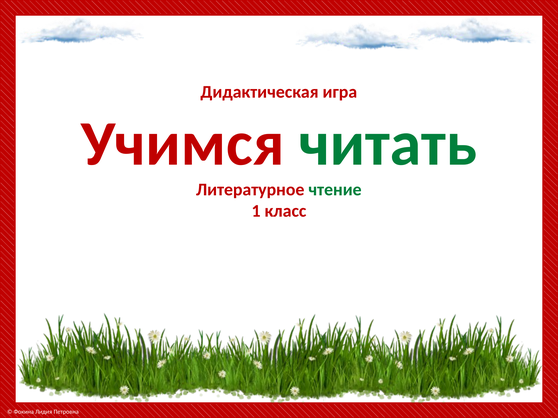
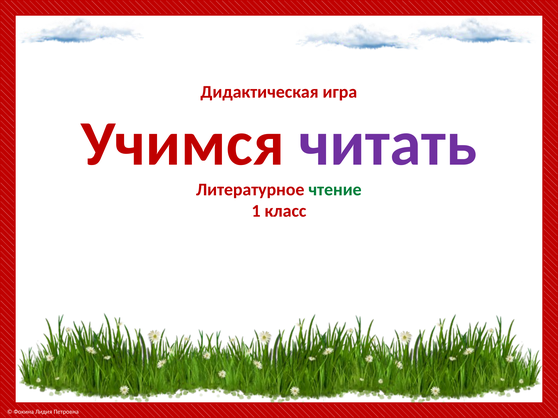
читать colour: green -> purple (388, 144)
